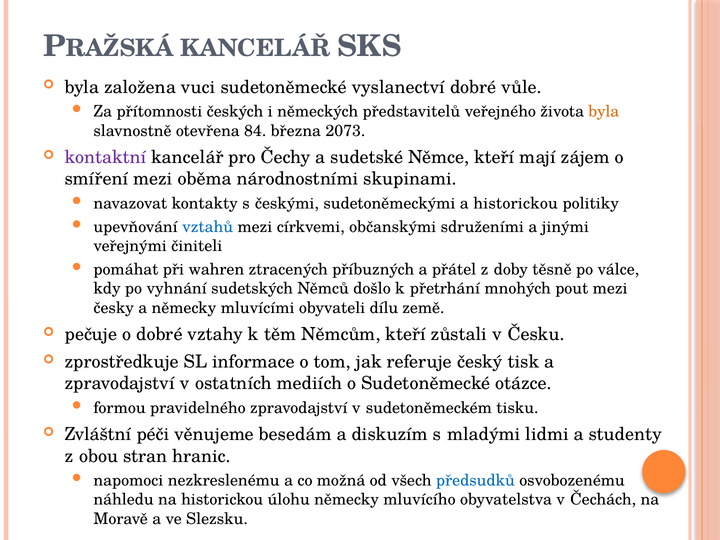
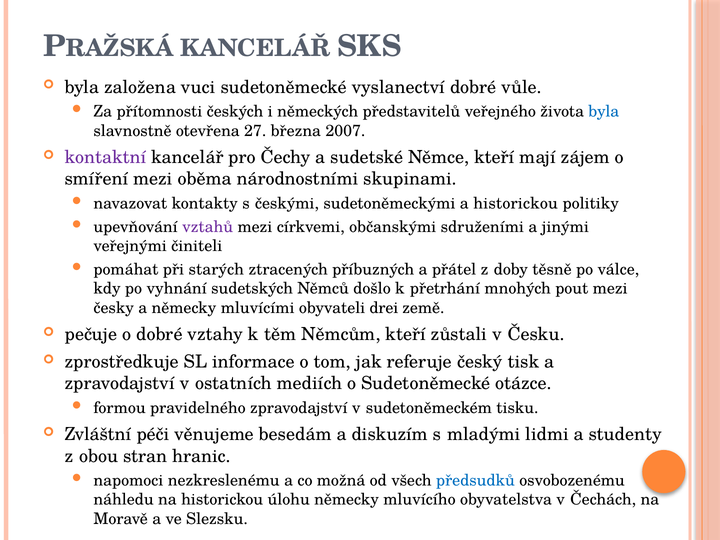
byla colour: orange -> blue (604, 112)
84: 84 -> 27 (255, 131)
2073: 2073 -> 2007 (345, 131)
vztahů colour: blue -> purple (208, 227)
wahren: wahren -> starých (216, 269)
dílu: dílu -> drei (384, 308)
